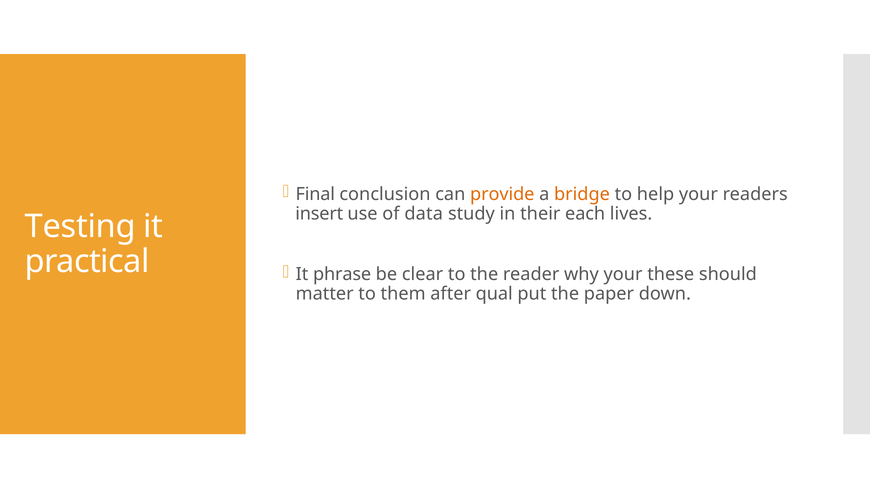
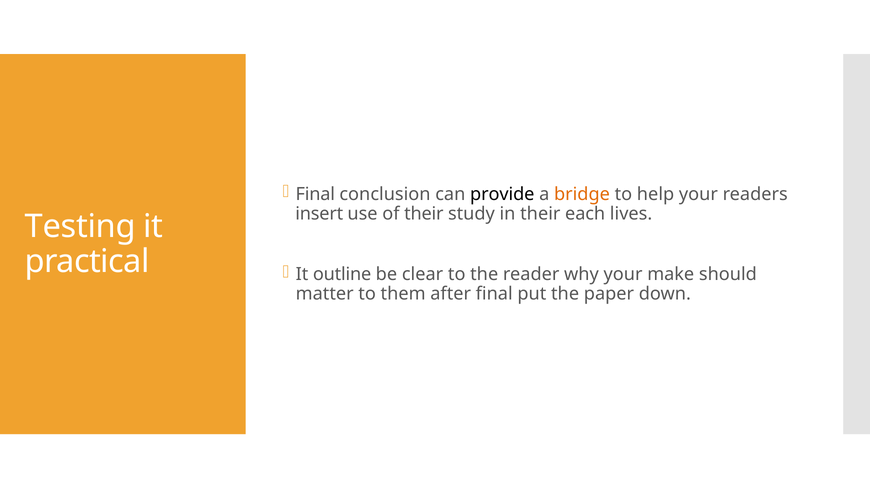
provide colour: orange -> black (502, 194)
of data: data -> their (424, 214)
phrase: phrase -> outline (342, 275)
these: these -> make (671, 275)
after qual: qual -> final (494, 294)
